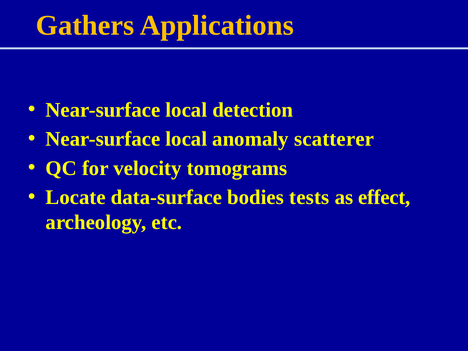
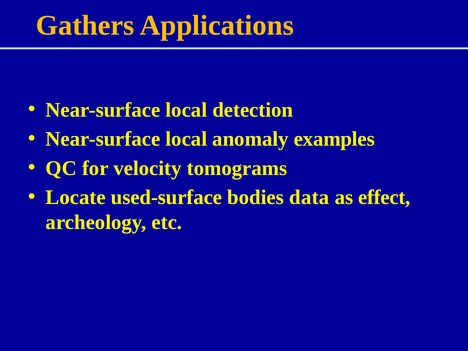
scatterer: scatterer -> examples (334, 139)
data-surface: data-surface -> used-surface (167, 197)
tests: tests -> data (309, 197)
